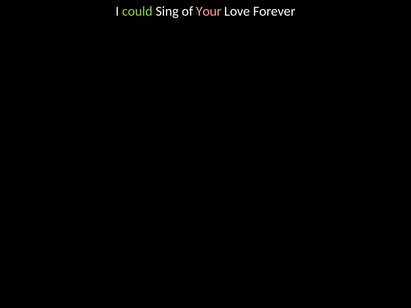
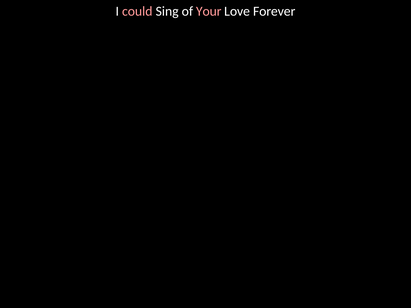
could colour: light green -> pink (137, 11)
